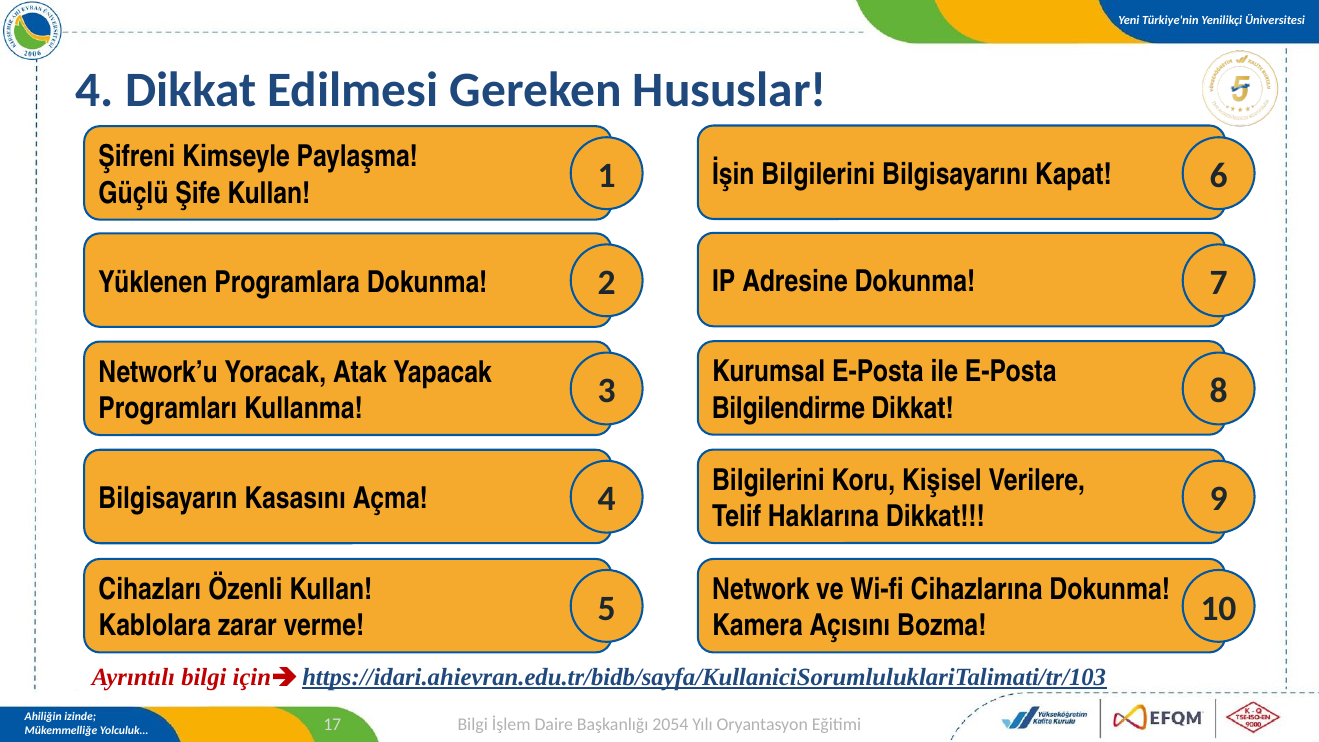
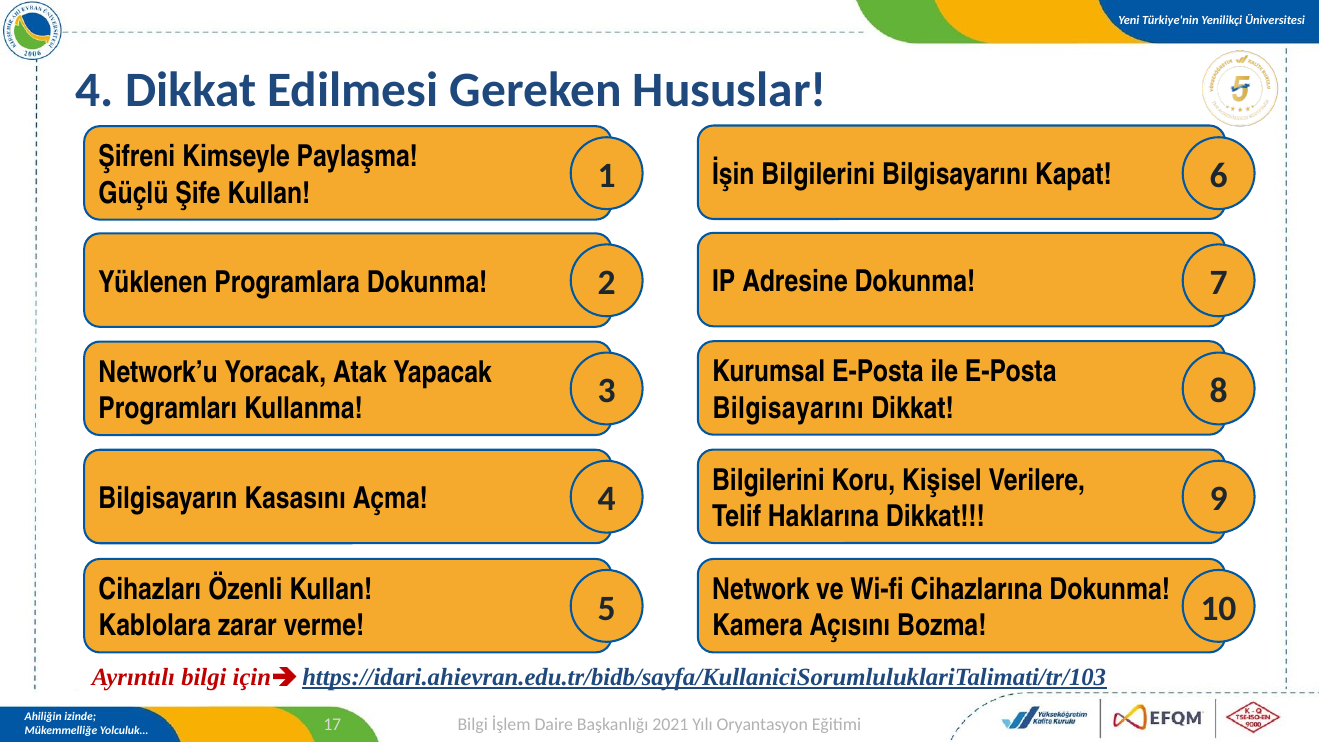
Bilgilendirme: Bilgilendirme -> Bilgisayarını (788, 408)
2054: 2054 -> 2021 (670, 725)
